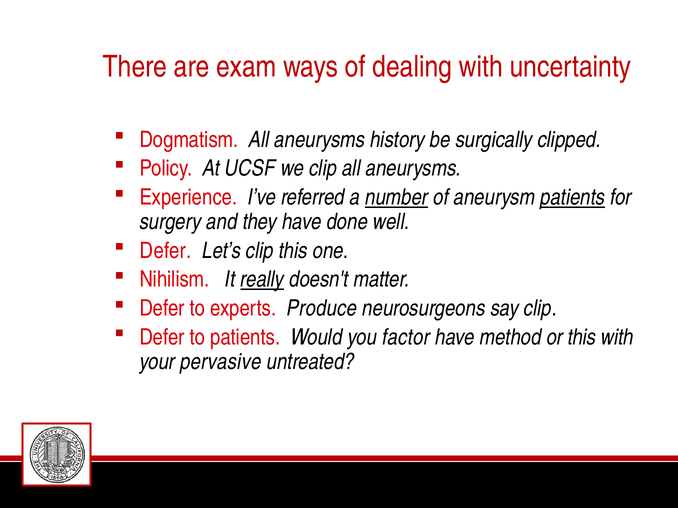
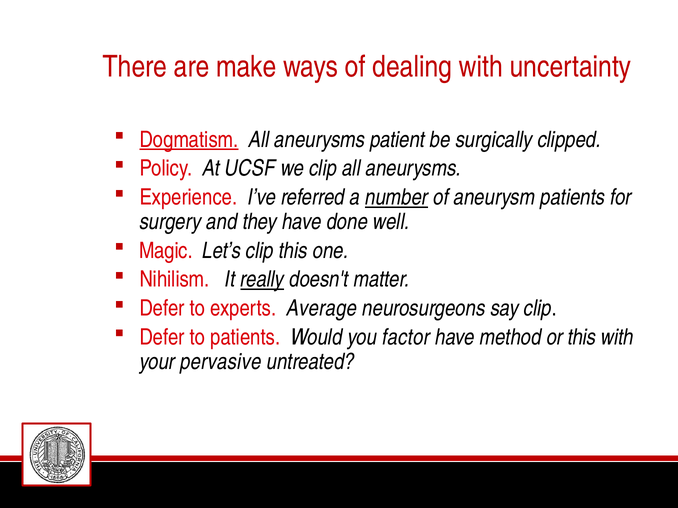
exam: exam -> make (246, 67)
Dogmatism underline: none -> present (189, 140)
history: history -> patient (398, 140)
patients underline: present -> none (573, 198)
Defer: Defer -> Magic (166, 251)
Produce: Produce -> Average (322, 309)
